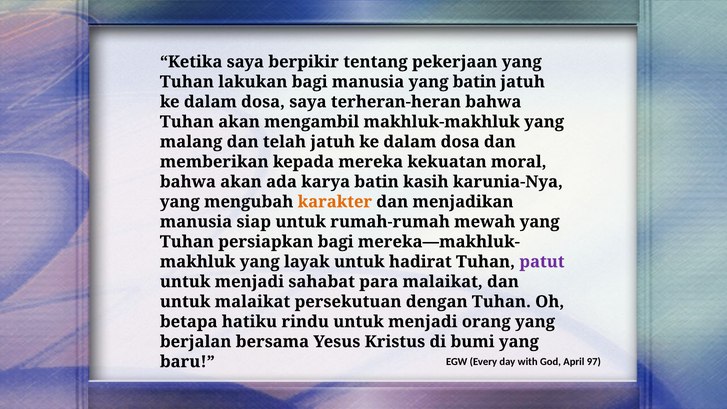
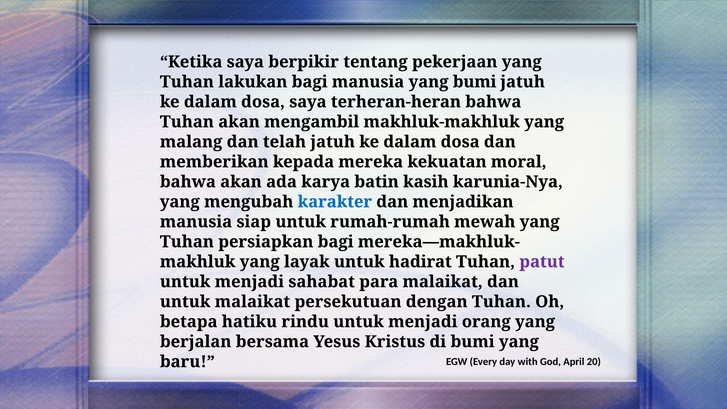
yang batin: batin -> bumi (475, 82)
karakter colour: orange -> blue (335, 202)
97: 97 -> 20 (594, 362)
